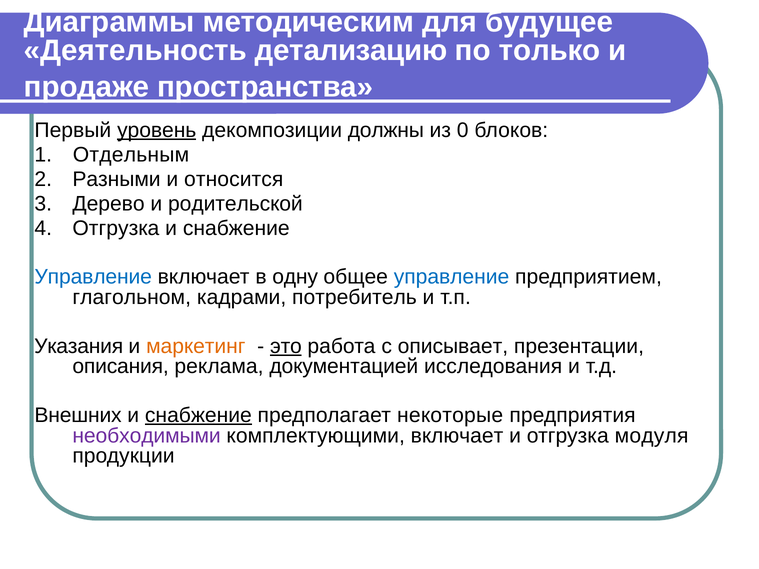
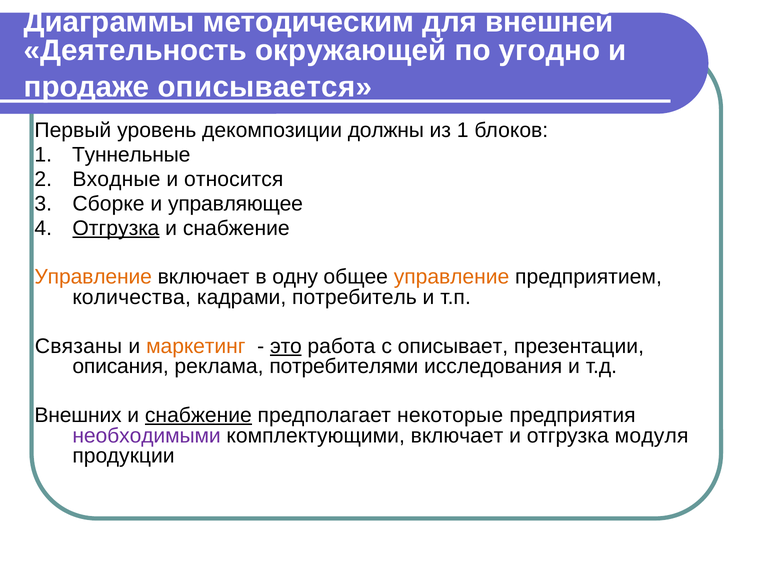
будущее: будущее -> внешней (549, 22)
детализацию: детализацию -> окружающей (351, 51)
только: только -> угодно (550, 51)
пространства: пространства -> описывается (265, 87)
уровень underline: present -> none (157, 130)
из 0: 0 -> 1 (463, 130)
Отдельным: Отдельным -> Туннельные (131, 155)
Разными: Разными -> Входные (116, 179)
Дерево: Дерево -> Сборке (108, 204)
родительской: родительской -> управляющее (235, 204)
Отгрузка underline: none -> present (116, 228)
Управление colour: blue -> orange (93, 277)
управление colour: blue -> orange (452, 277)
глагольном: глагольном -> количества (132, 297)
Указания: Указания -> Связаны (78, 346)
документацией: документацией -> потребителями (344, 367)
